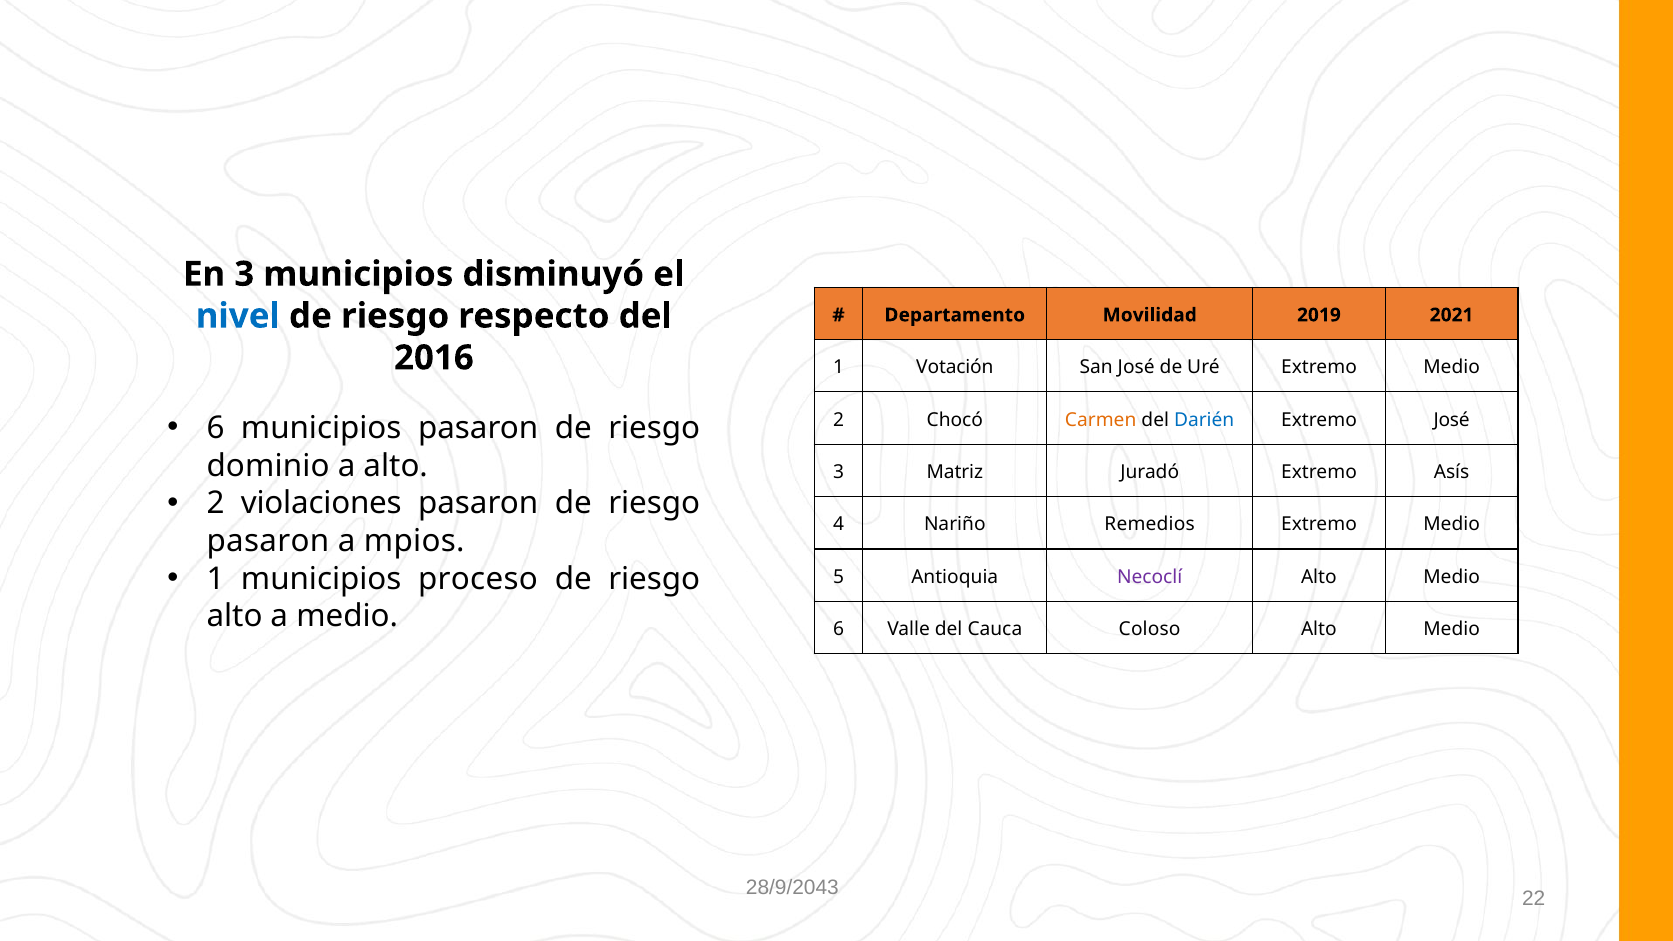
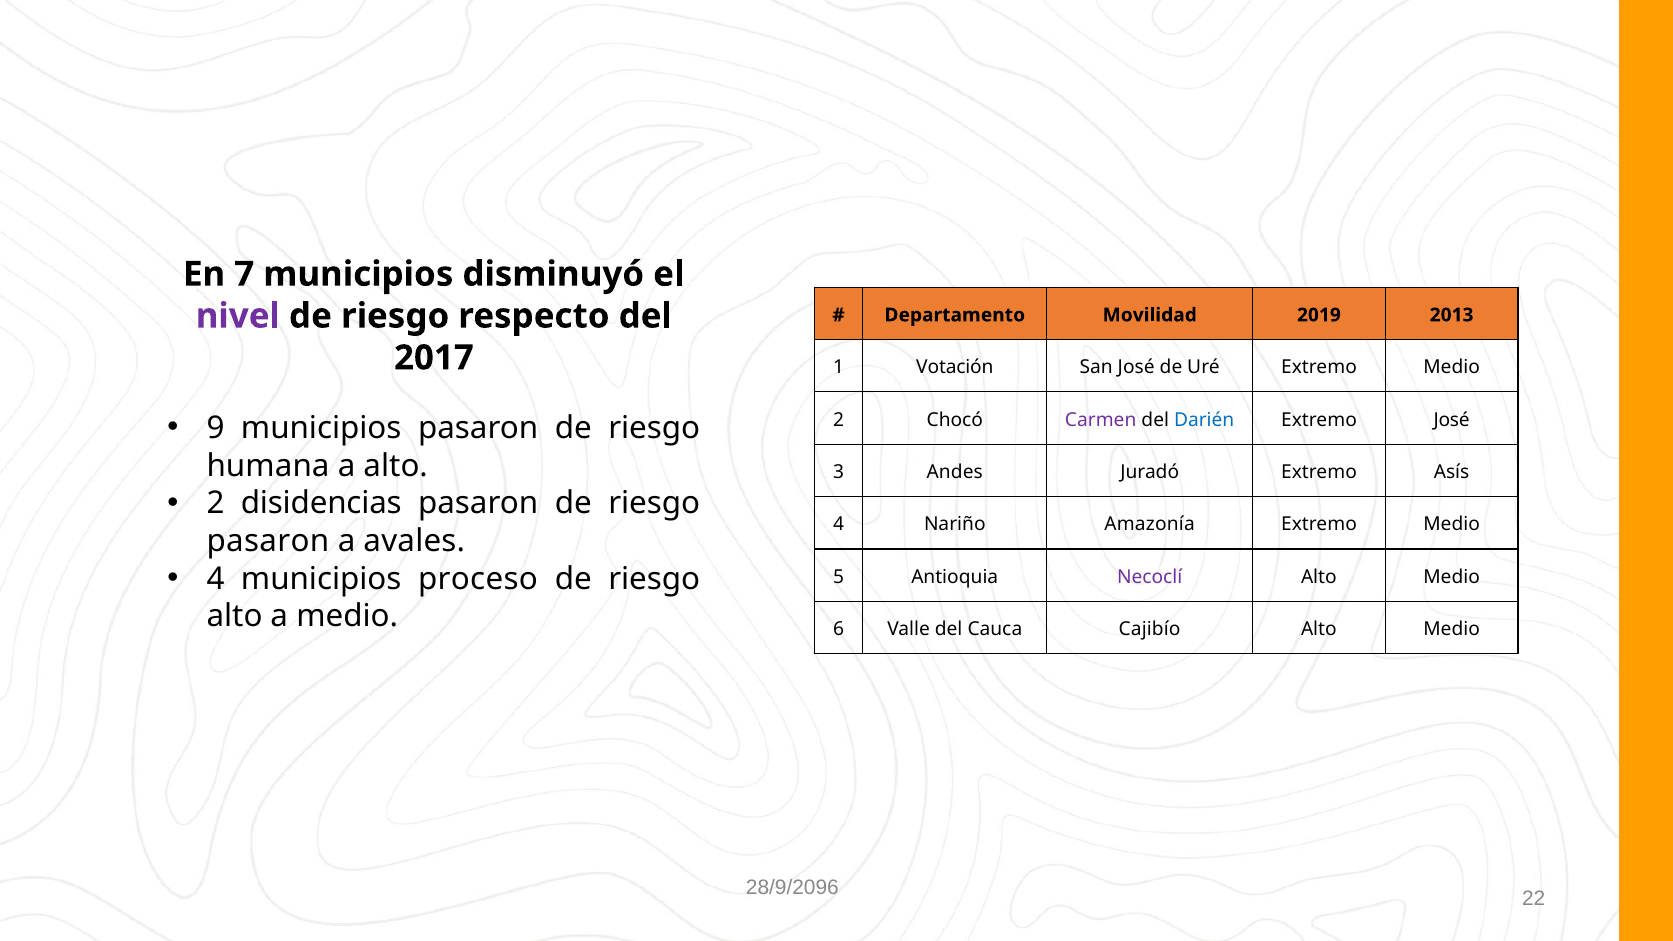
En 3: 3 -> 7 (244, 274)
nivel colour: blue -> purple (238, 316)
2021: 2021 -> 2013 (1452, 315)
2016: 2016 -> 2017 (434, 358)
6: 6 -> 9 (216, 428)
Carmen colour: orange -> purple (1101, 420)
dominio: dominio -> humana (268, 466)
Matriz: Matriz -> Andes (955, 472)
violaciones: violaciones -> disidencias (321, 503)
Remedios: Remedios -> Amazonía (1150, 525)
mpios: mpios -> avales (414, 541)
1: 1 -> 4 (216, 579)
Coloso: Coloso -> Cajibío (1150, 629)
28/9/2043: 28/9/2043 -> 28/9/2096 (792, 888)
